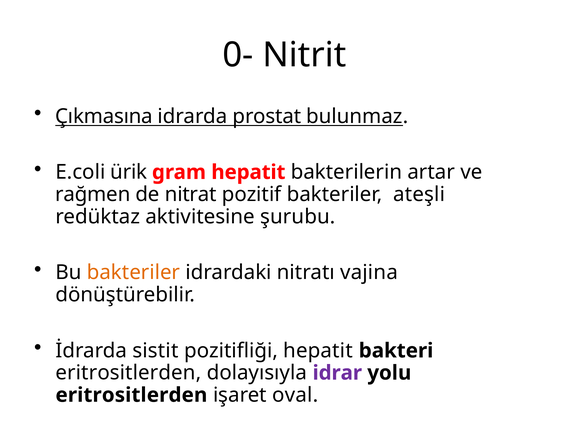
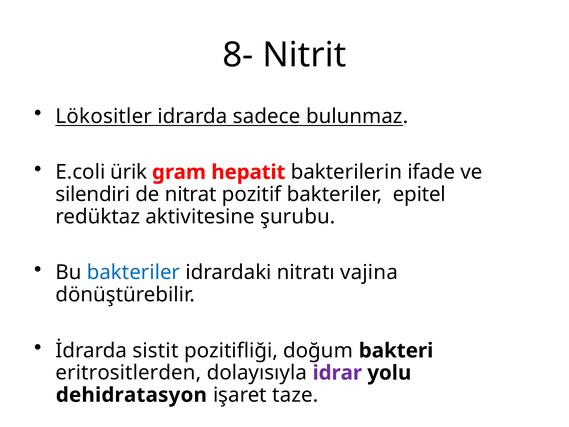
0-: 0- -> 8- (238, 55)
Çıkmasına: Çıkmasına -> Lökositler (104, 116)
prostat: prostat -> sadece (267, 116)
artar: artar -> ifade (431, 172)
rağmen: rağmen -> silendiri (93, 194)
ateşli: ateşli -> epitel (419, 194)
bakteriler colour: orange -> blue (133, 272)
pozitifliği hepatit: hepatit -> doğum (318, 350)
eritrositlerden: eritrositlerden -> dehidratasyon (131, 395)
oval: oval -> taze (295, 395)
